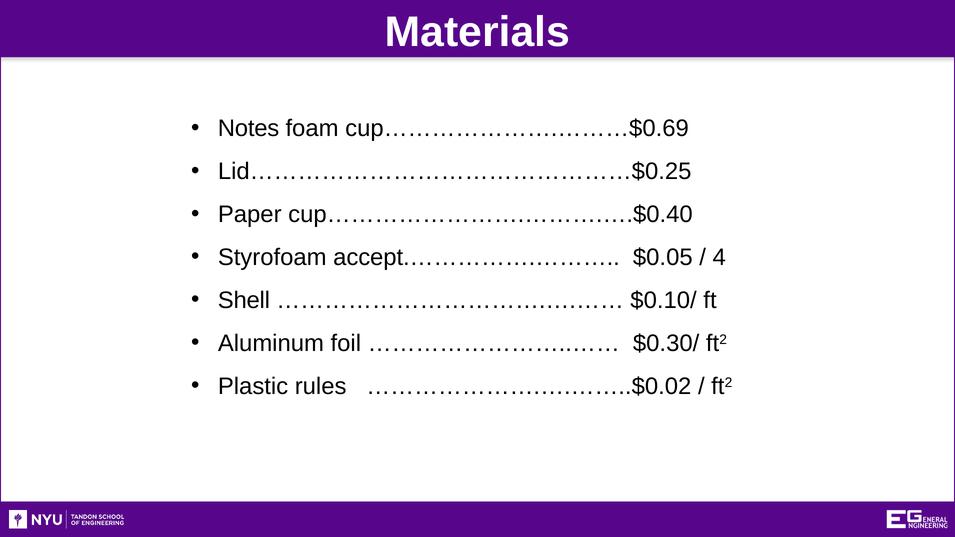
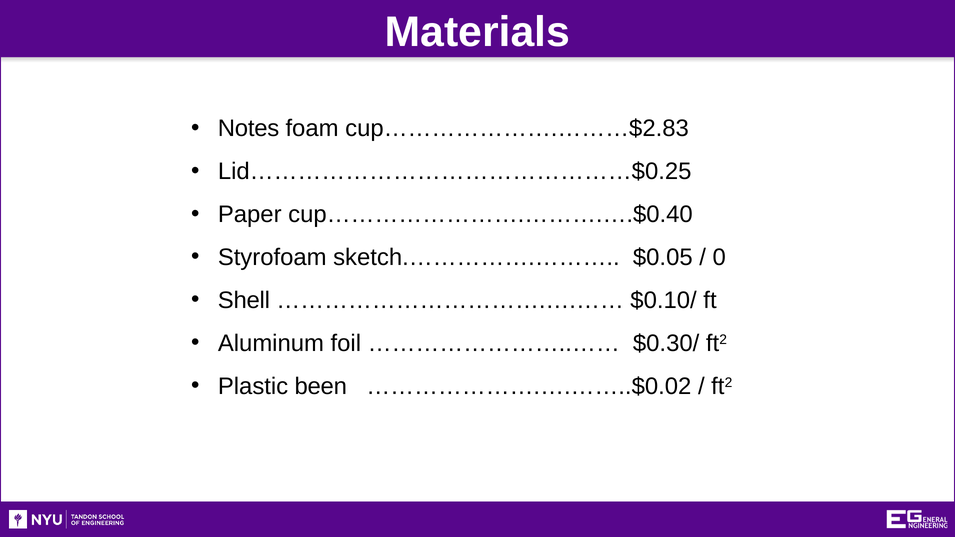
cup………………….………$0.69: cup………………….………$0.69 -> cup………………….………$2.83 (517, 129)
accept.…………….………: accept.…………….……… -> sketch.…………….……… (476, 258)
4: 4 -> 0 (719, 258)
rules: rules -> been (321, 386)
